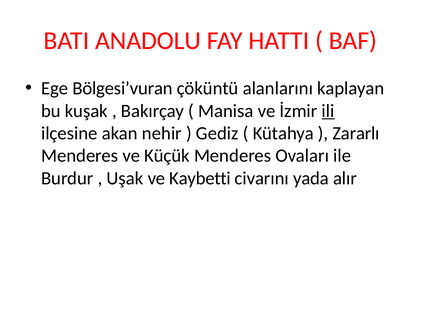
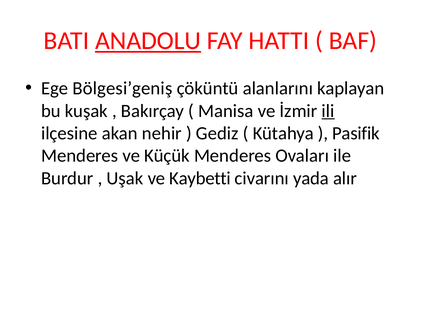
ANADOLU underline: none -> present (148, 41)
Bölgesi’vuran: Bölgesi’vuran -> Bölgesi’geniş (122, 88)
Zararlı: Zararlı -> Pasifik (356, 133)
